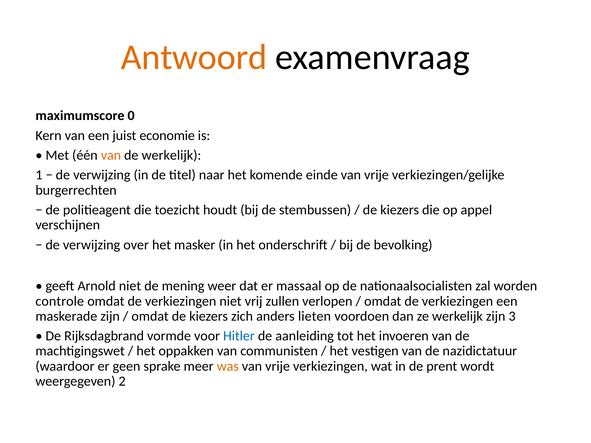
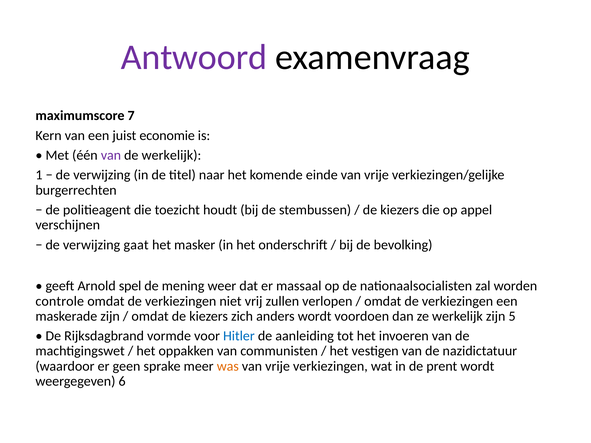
Antwoord colour: orange -> purple (194, 57)
0: 0 -> 7 (131, 116)
van colour: orange -> purple (111, 155)
over: over -> gaat (136, 245)
Arnold niet: niet -> spel (130, 286)
anders lieten: lieten -> wordt (315, 316)
3: 3 -> 5 (512, 316)
2: 2 -> 6 (122, 381)
